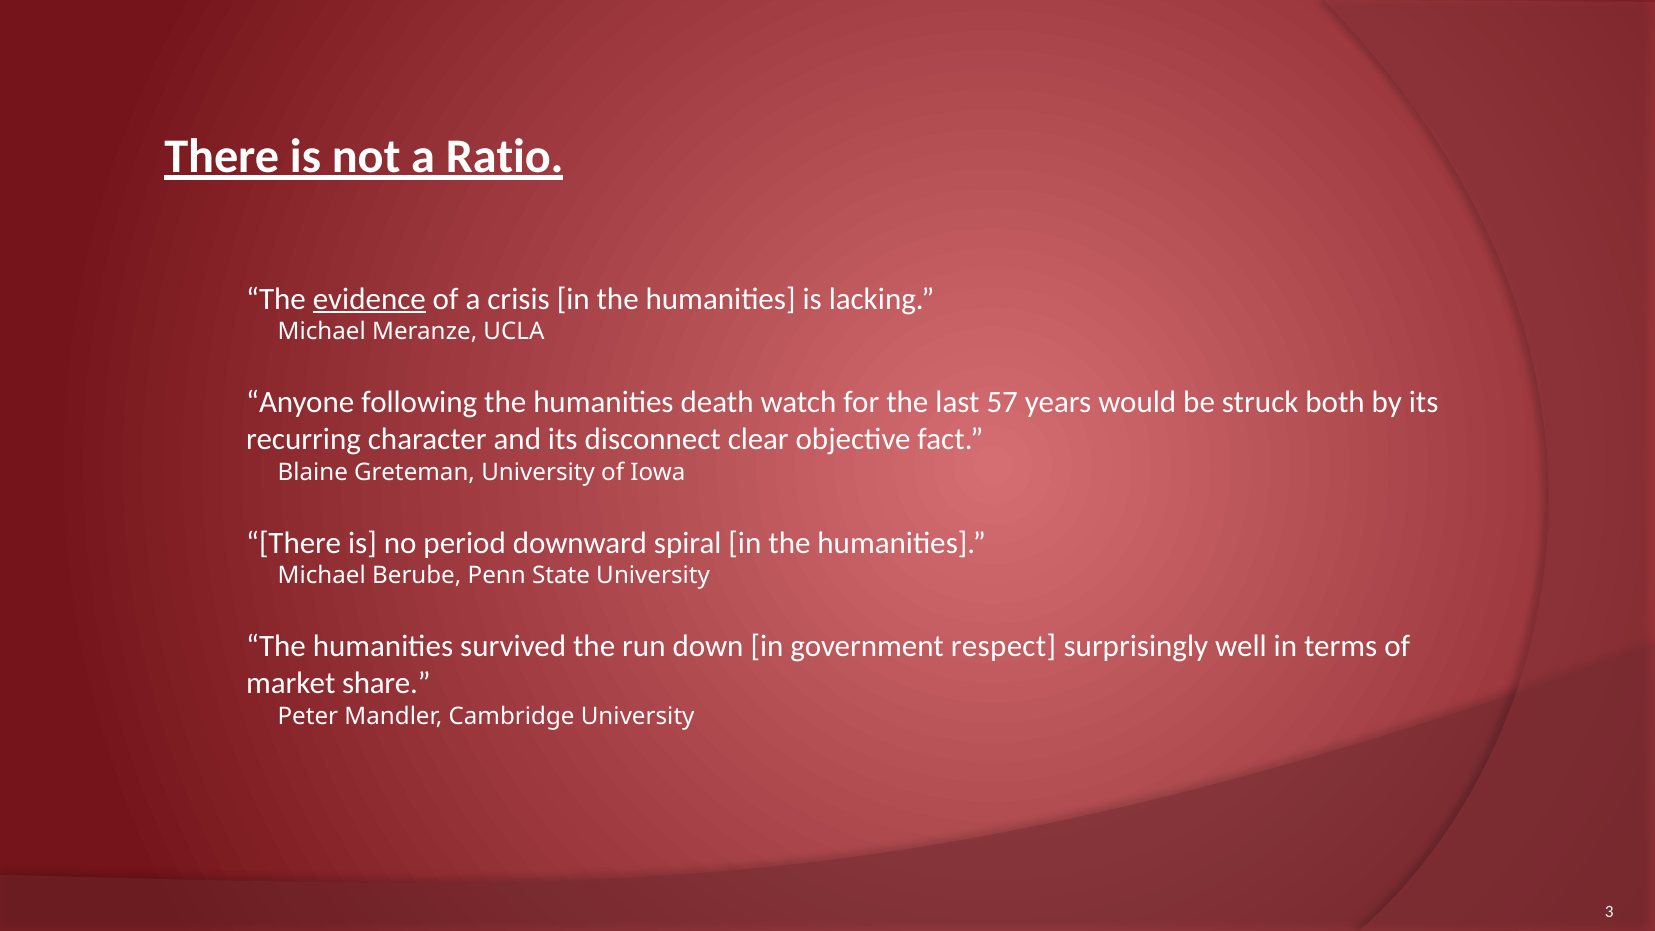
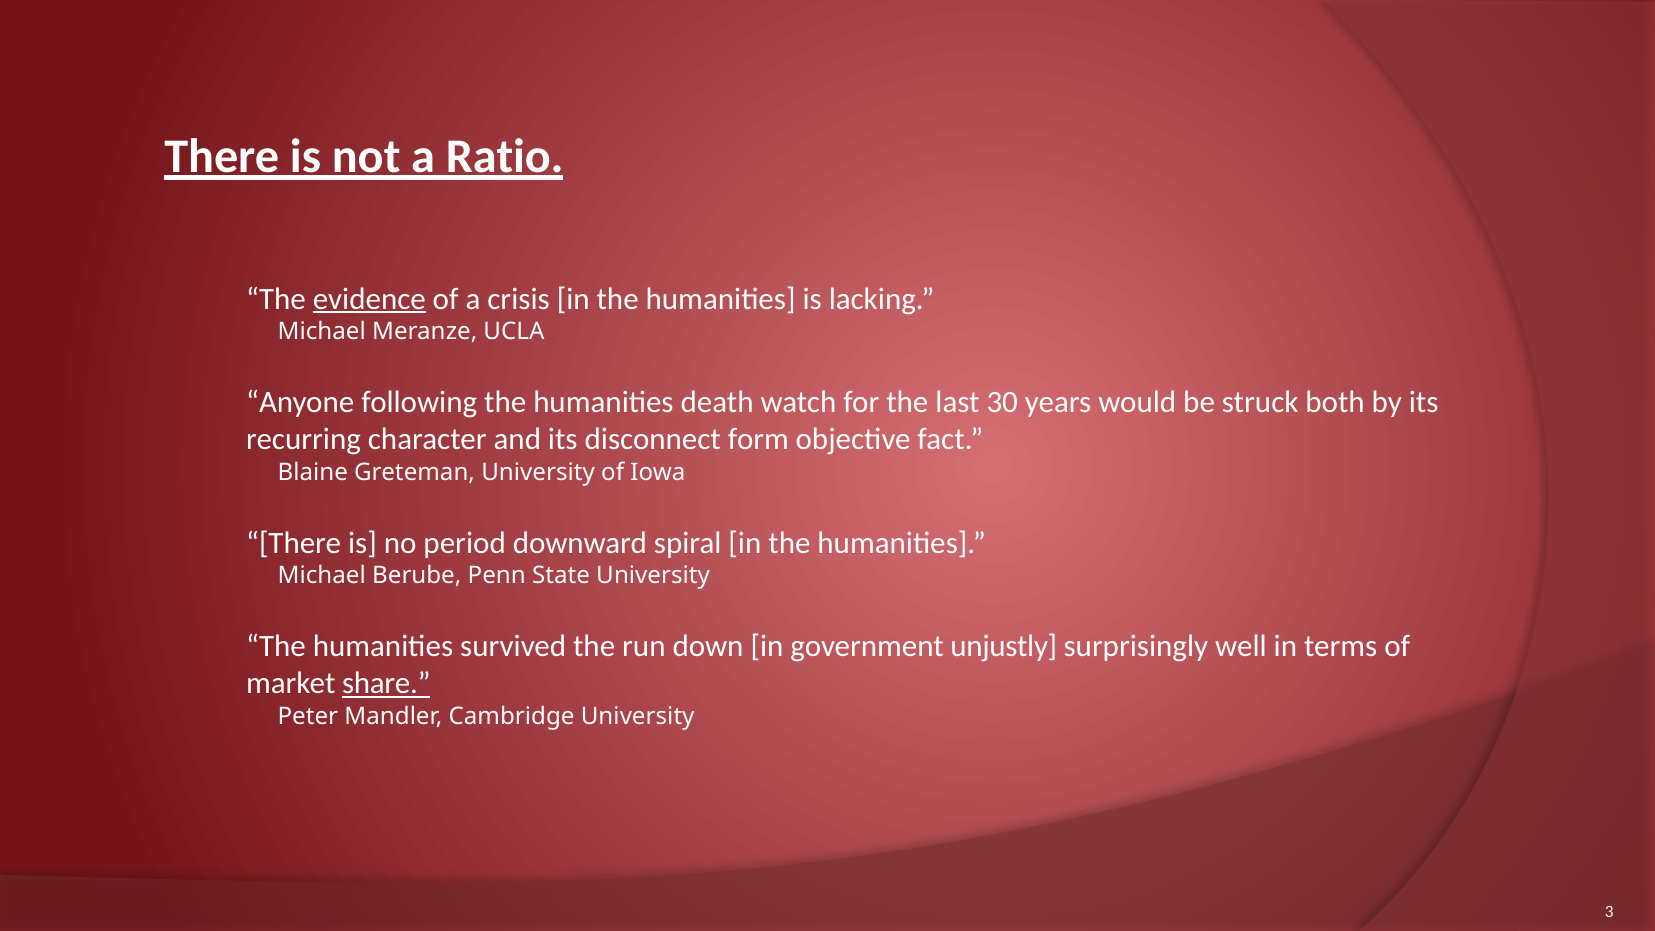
57: 57 -> 30 (1002, 402)
clear: clear -> form (758, 440)
respect: respect -> unjustly (1004, 646)
share underline: none -> present (386, 684)
